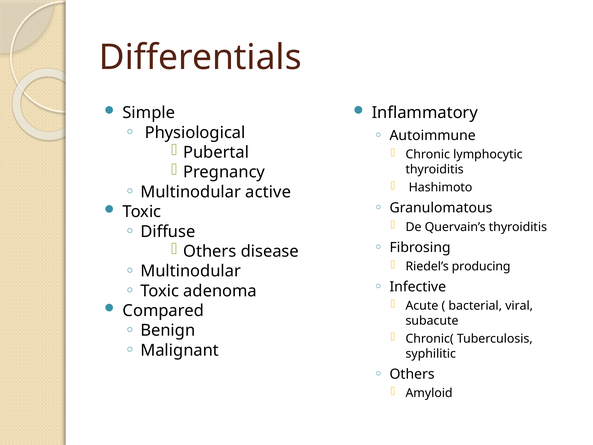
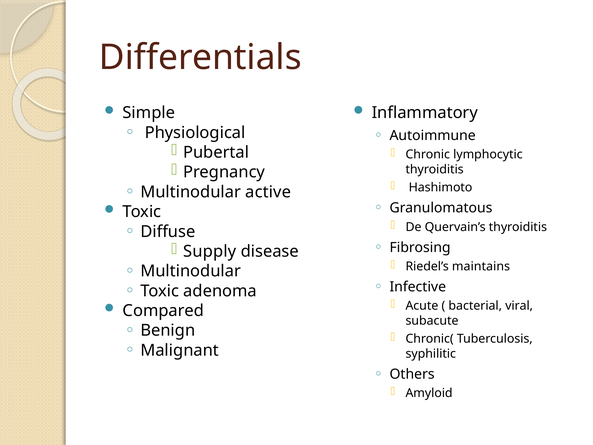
Others: Others -> Supply (210, 251)
producing: producing -> maintains (481, 266)
